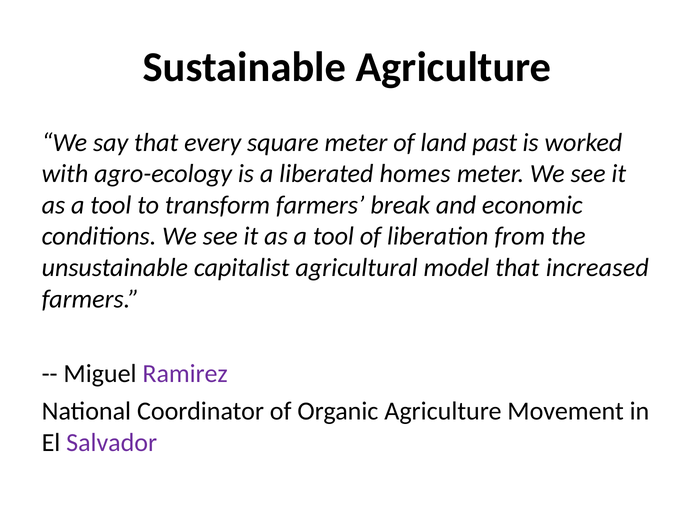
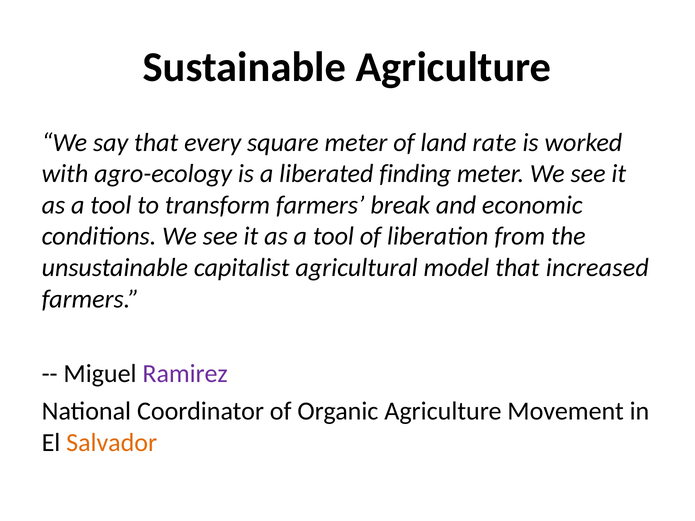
past: past -> rate (494, 143)
homes: homes -> finding (415, 174)
Salvador colour: purple -> orange (112, 443)
